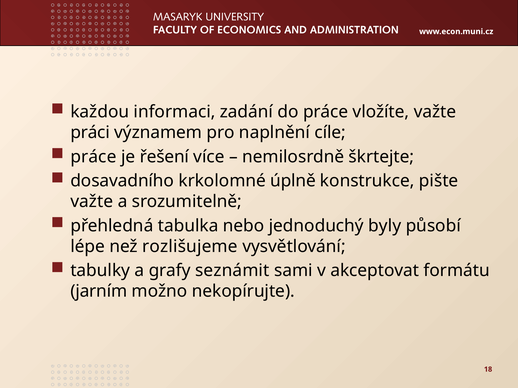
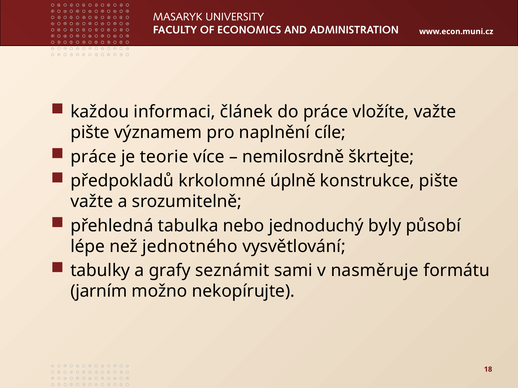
zadání: zadání -> článek (246, 112)
práci: práci -> pište (90, 133)
řešení: řešení -> teorie (164, 157)
dosavadního: dosavadního -> předpokladů (122, 181)
rozlišujeme: rozlišujeme -> jednotného (190, 247)
akceptovat: akceptovat -> nasměruje (375, 271)
